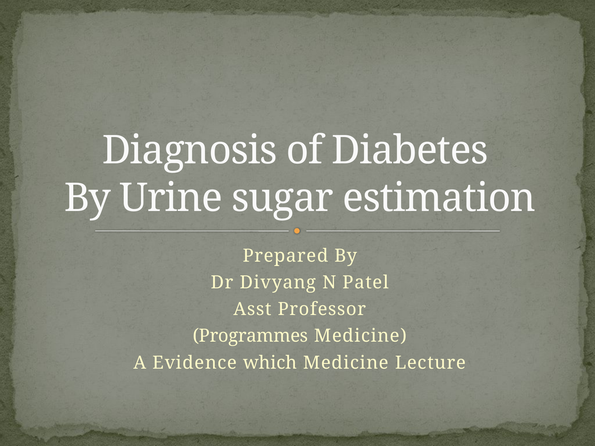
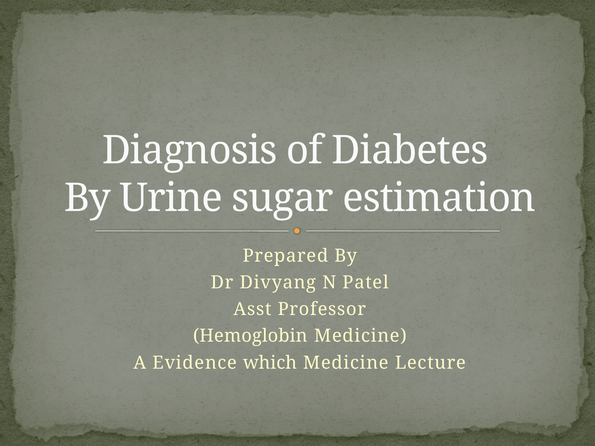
Programmes: Programmes -> Hemoglobin (250, 336)
